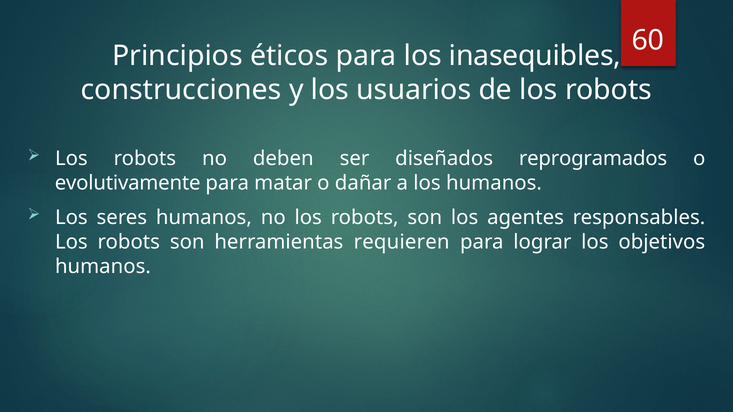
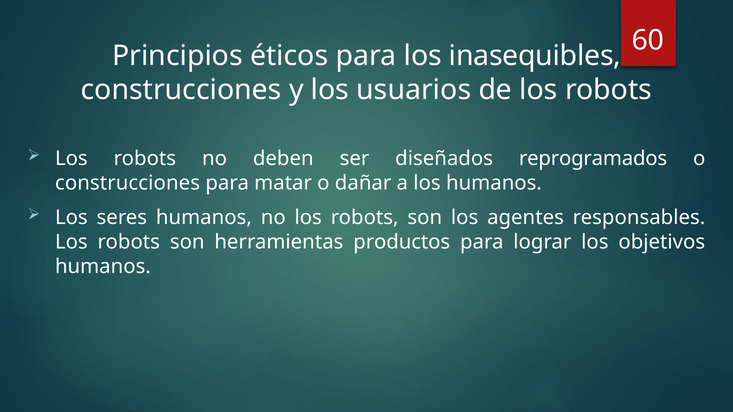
evolutivamente: evolutivamente -> construcciones (128, 183)
requieren: requieren -> productos (402, 242)
